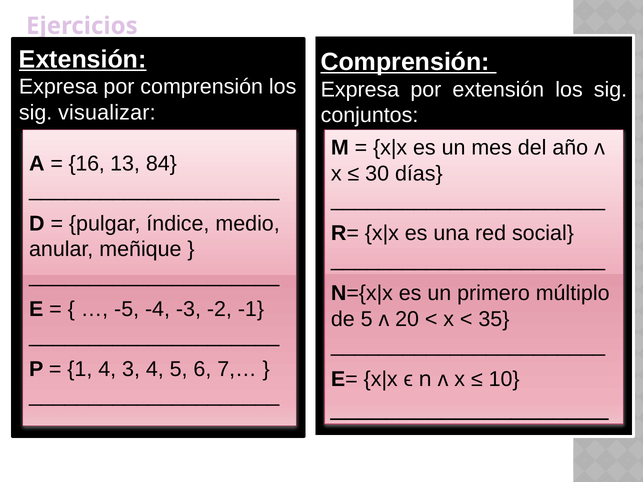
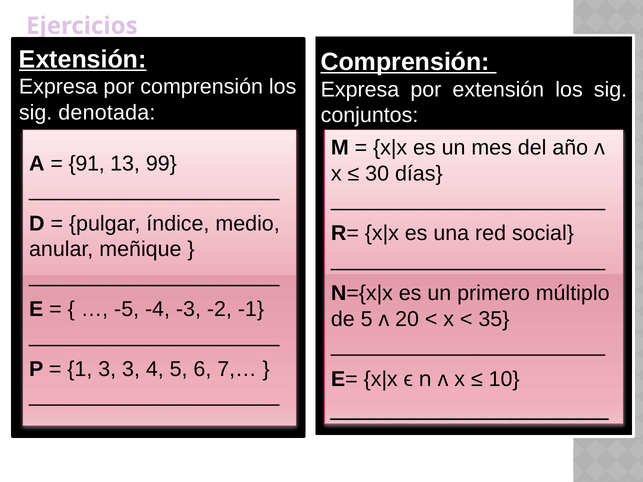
visualizar: visualizar -> denotada (107, 113)
16: 16 -> 91 (87, 164)
84: 84 -> 99 (161, 164)
1 4: 4 -> 3 (107, 369)
